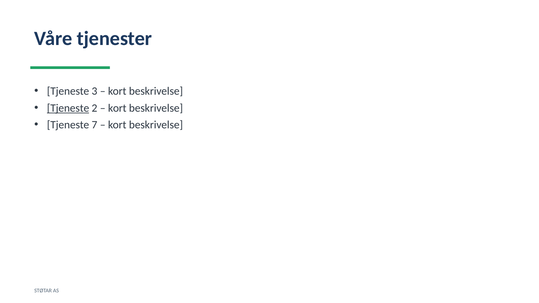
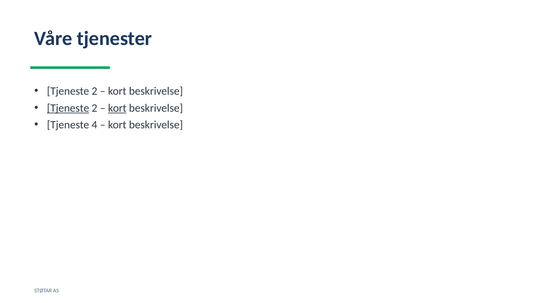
3: 3 -> 2 (94, 91)
kort underline: none -> present (117, 108)
7: 7 -> 4 (94, 125)
